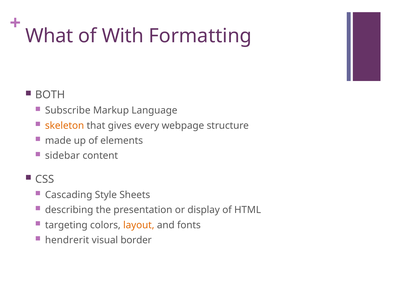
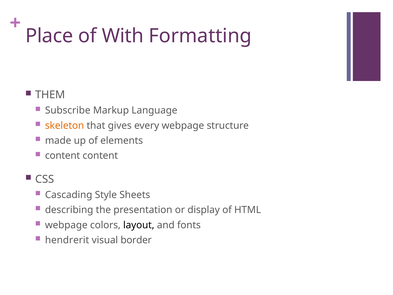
What: What -> Place (49, 36)
BOTH: BOTH -> THEM (50, 95)
sidebar: sidebar -> content (63, 156)
targeting: targeting -> webpage (66, 225)
layout colour: orange -> black (139, 225)
